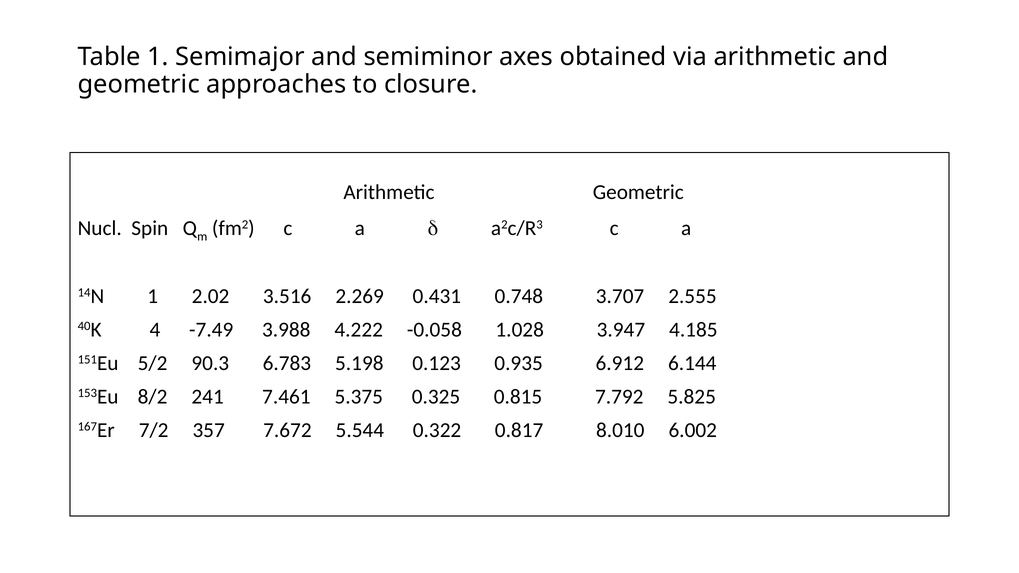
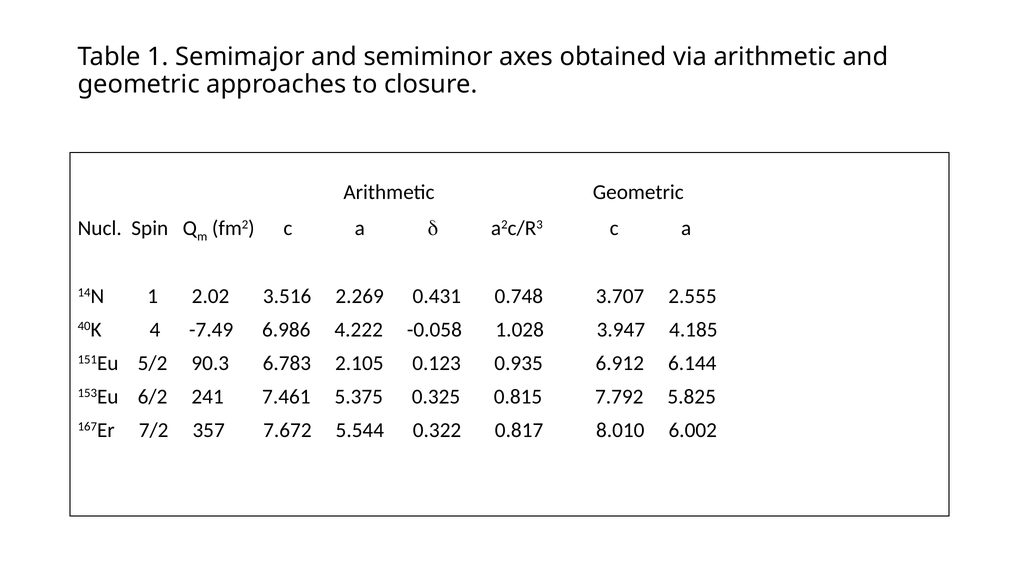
3.988: 3.988 -> 6.986 (286, 330)
5.198: 5.198 -> 2.105 (359, 363)
8/2: 8/2 -> 6/2 (153, 397)
